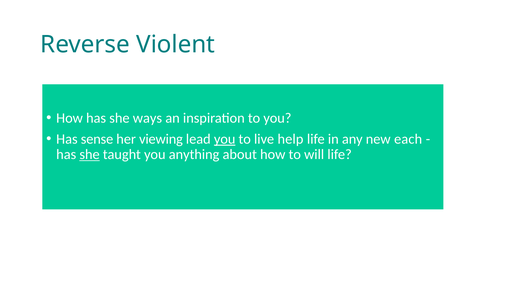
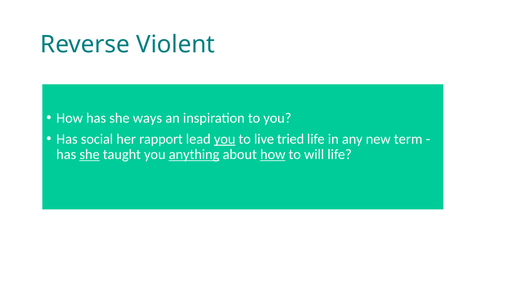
sense: sense -> social (97, 139)
viewing: viewing -> rapport (161, 139)
help: help -> tried (291, 139)
each: each -> term (408, 139)
anything underline: none -> present (194, 154)
how underline: none -> present (273, 154)
